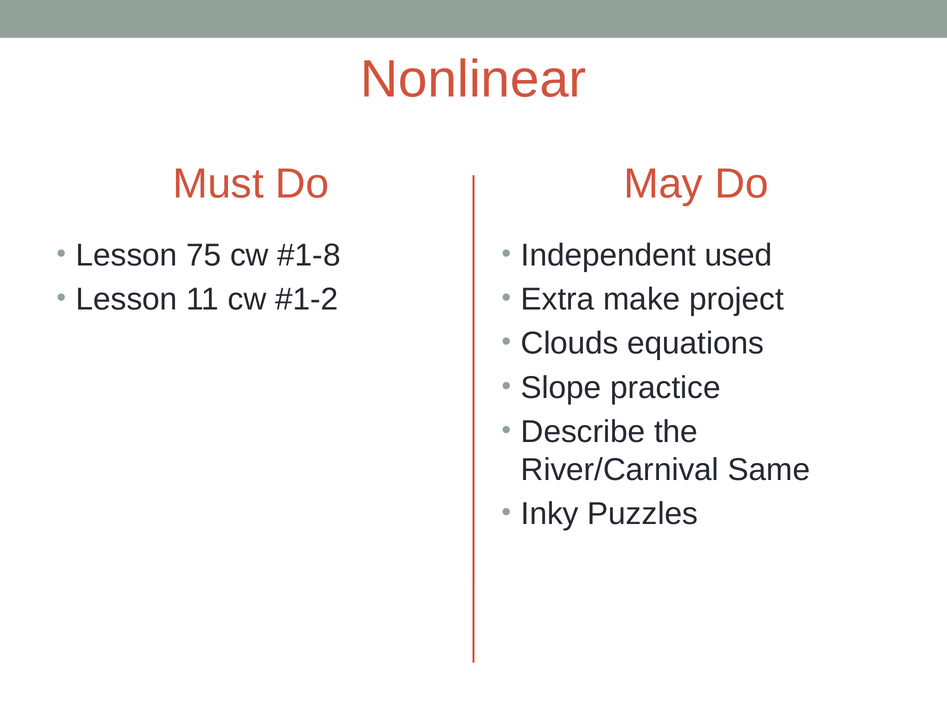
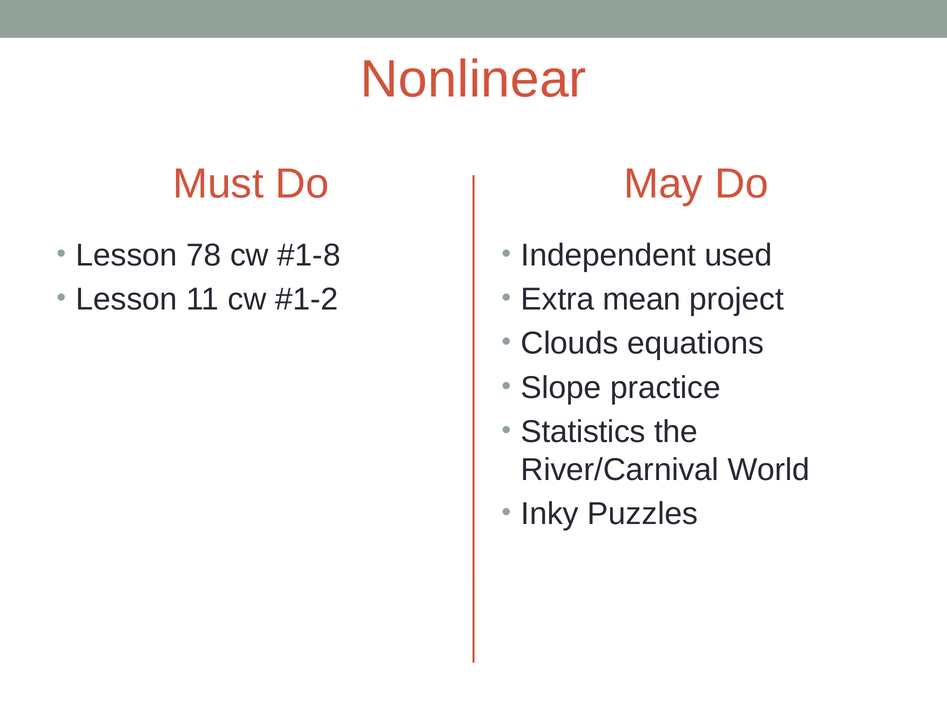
75: 75 -> 78 (204, 255)
make: make -> mean (642, 299)
Describe: Describe -> Statistics (583, 432)
Same: Same -> World (769, 470)
